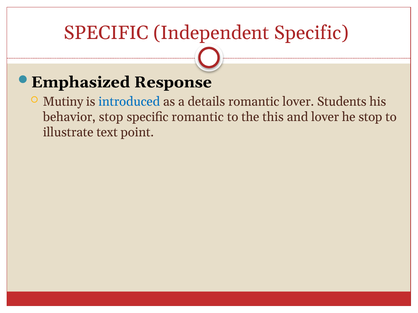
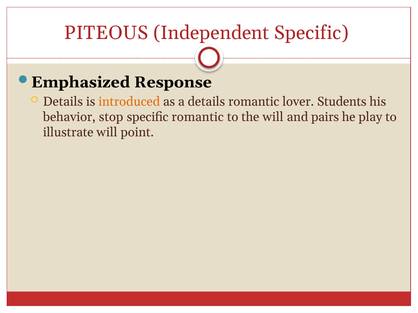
SPECIFIC: SPECIFIC -> PITEOUS (106, 33)
Mutiny: Mutiny -> Details (63, 102)
introduced colour: blue -> orange (129, 102)
the this: this -> will (273, 117)
and lover: lover -> pairs (325, 117)
he stop: stop -> play (370, 117)
illustrate text: text -> will (107, 132)
